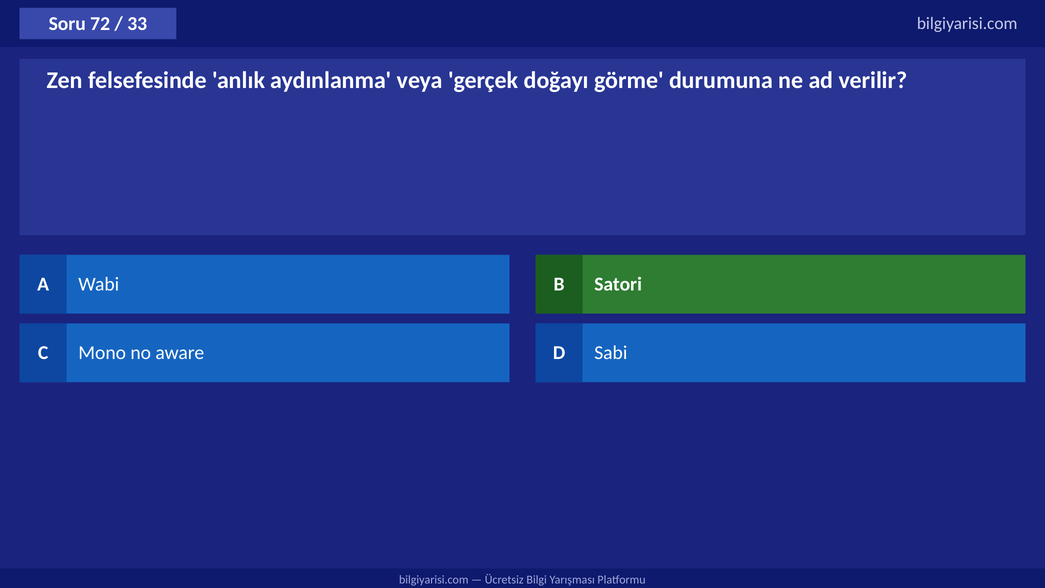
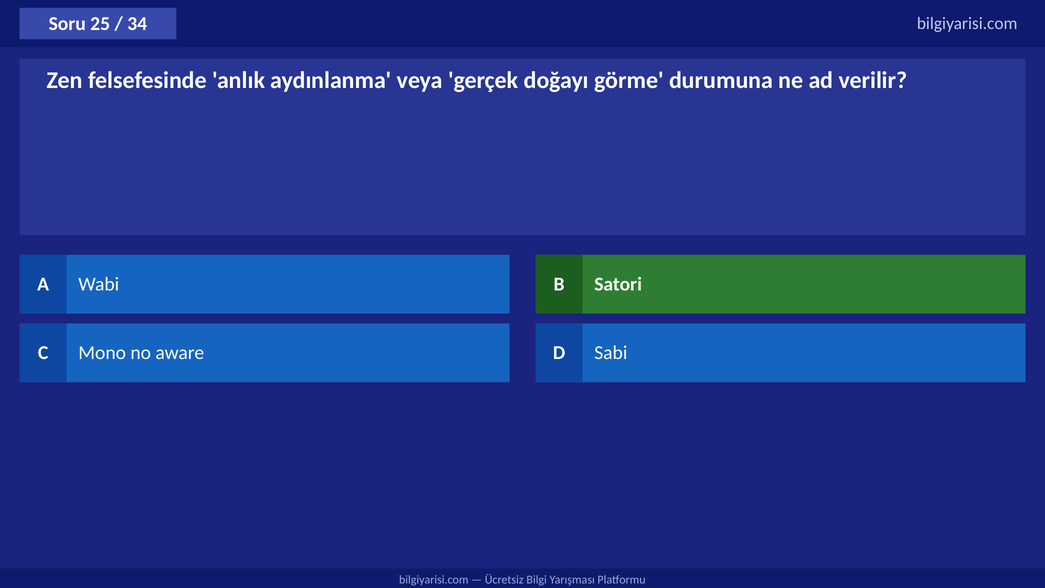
72: 72 -> 25 (100, 24)
33: 33 -> 34 (137, 24)
